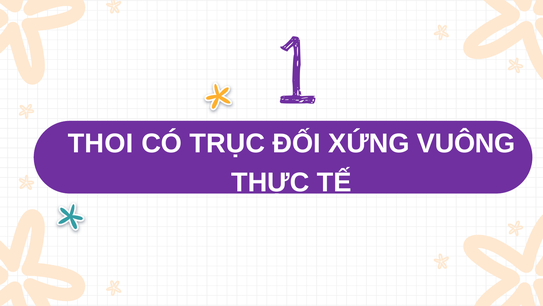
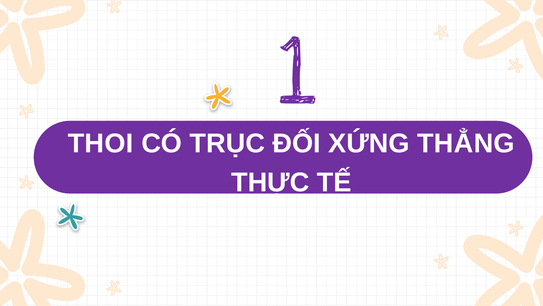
VUÔNG: VUÔNG -> THẲNG (466, 143)
